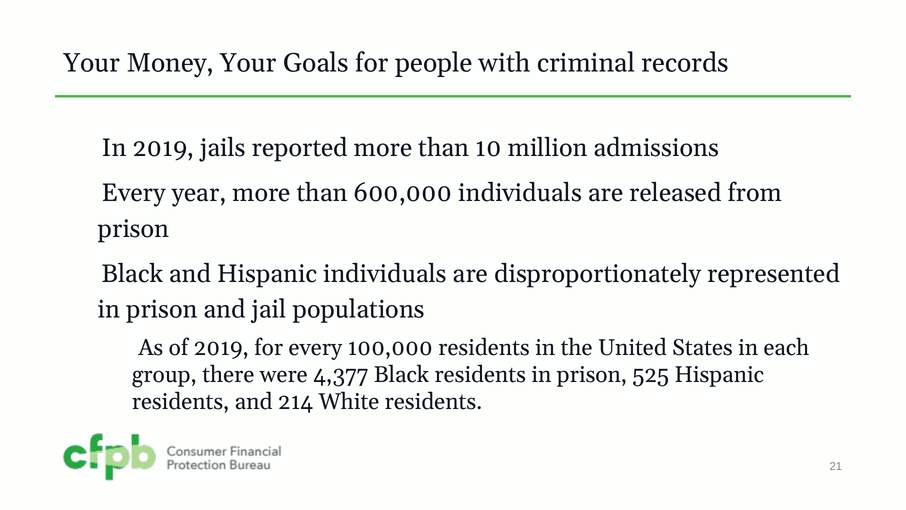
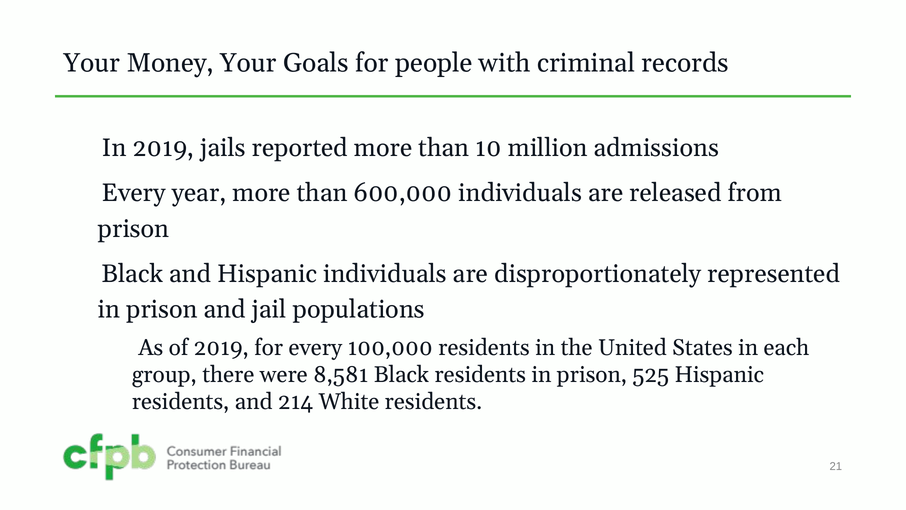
4,377: 4,377 -> 8,581 (341, 375)
